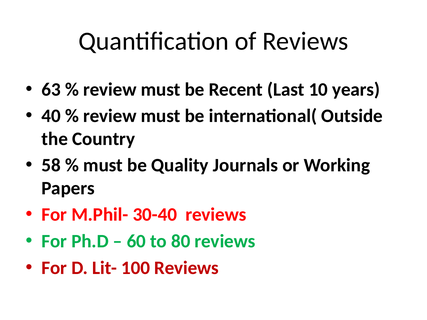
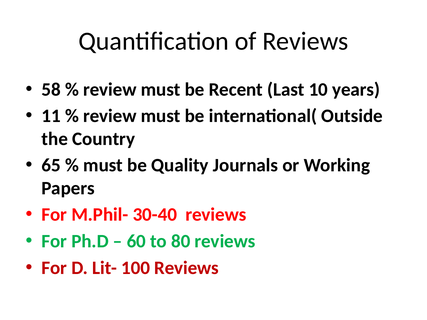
63: 63 -> 58 (51, 90)
40: 40 -> 11 (51, 116)
58: 58 -> 65 (51, 166)
